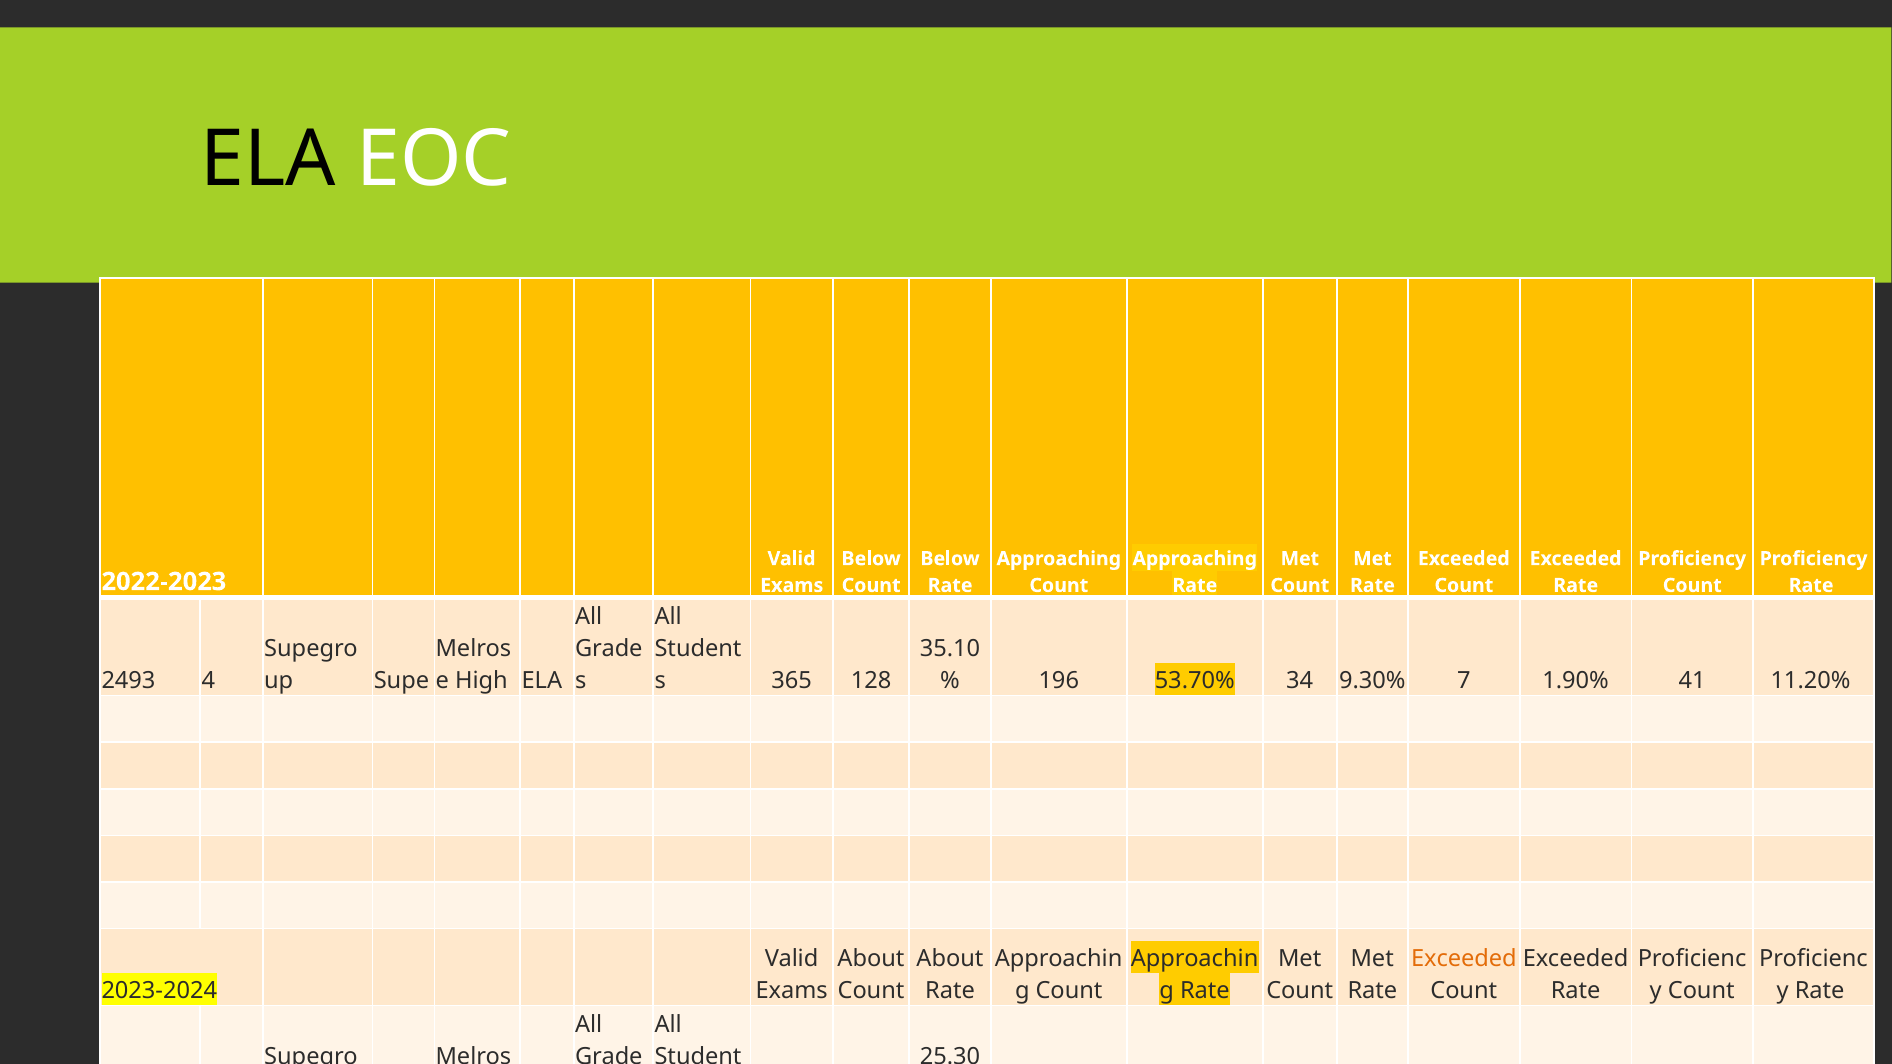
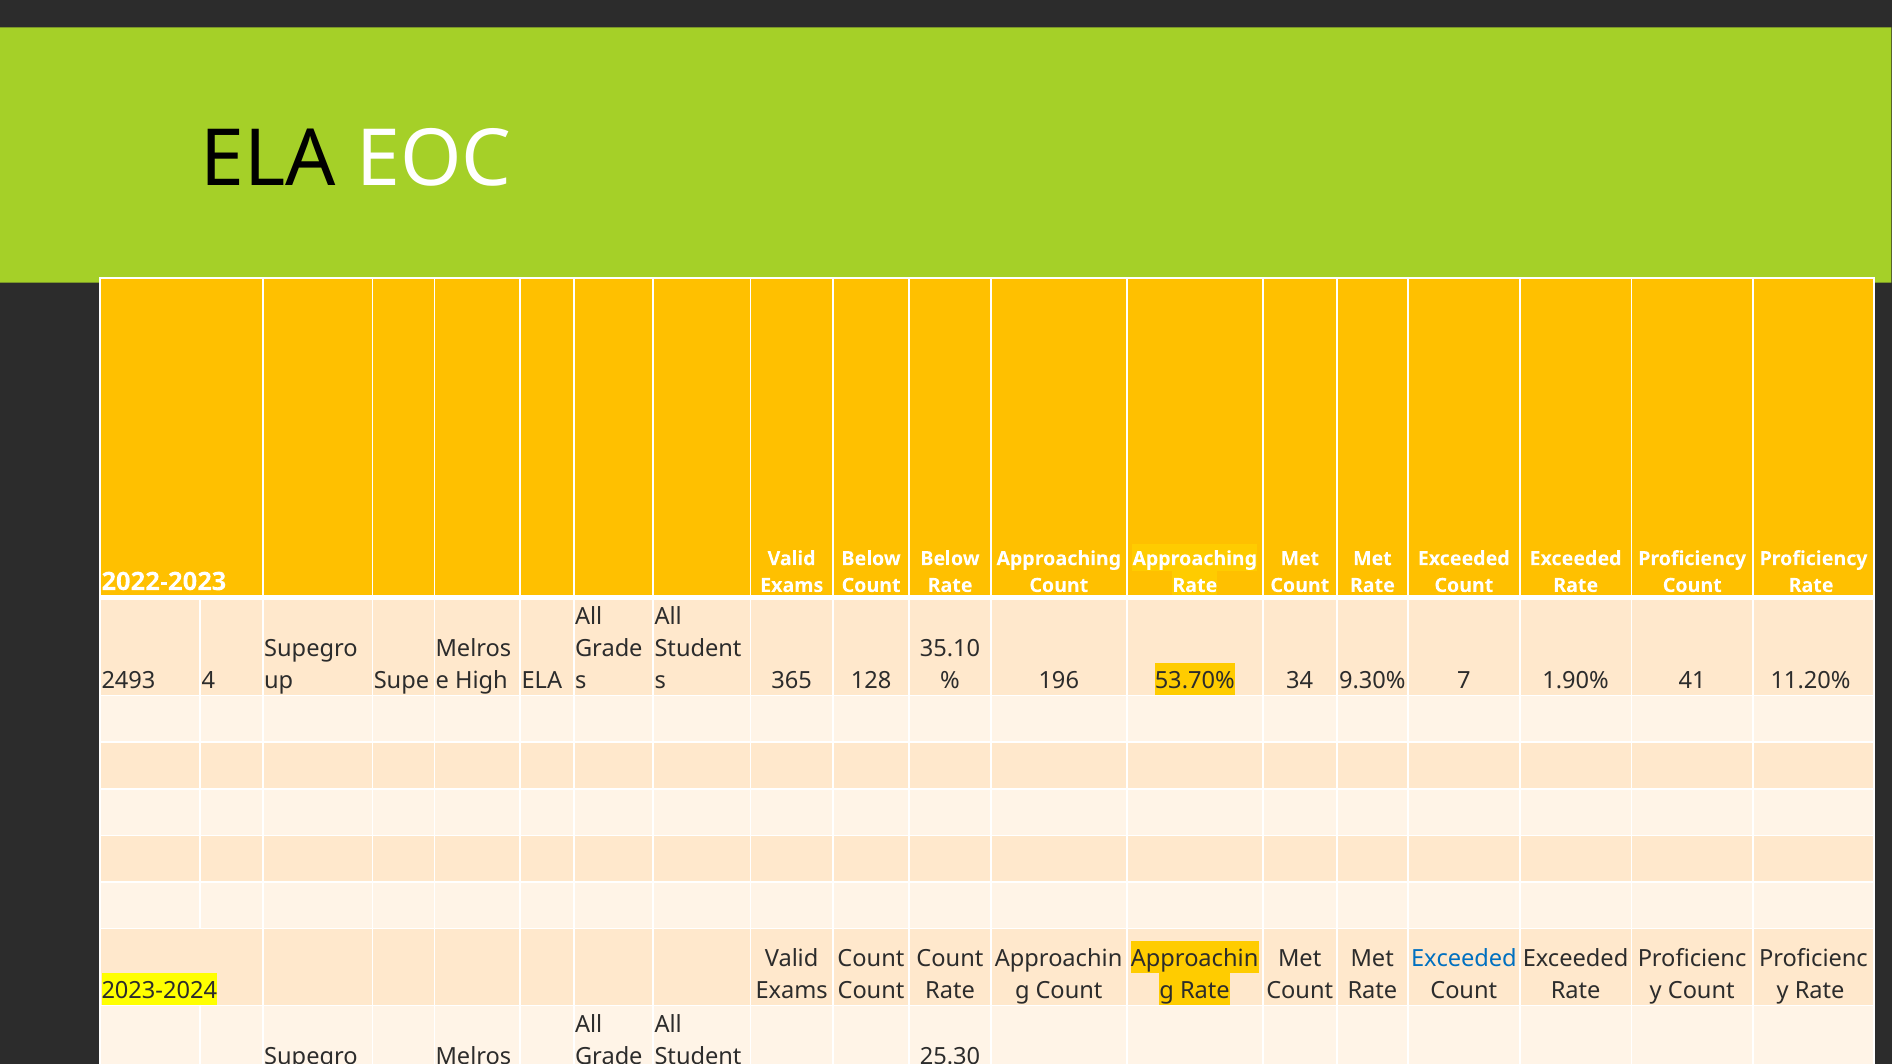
About: About -> Count (871, 959)
About: About -> Count (950, 959)
Exceeded colour: orange -> blue (1464, 959)
